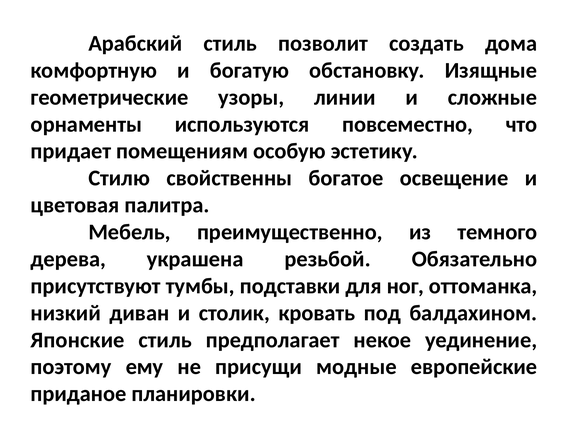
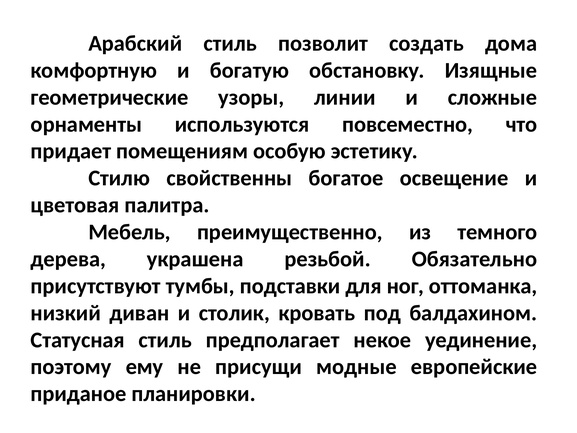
Японские: Японские -> Статусная (78, 340)
